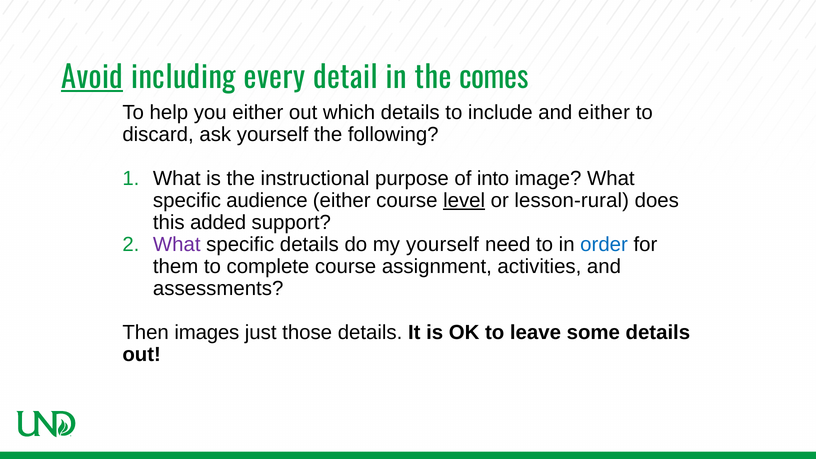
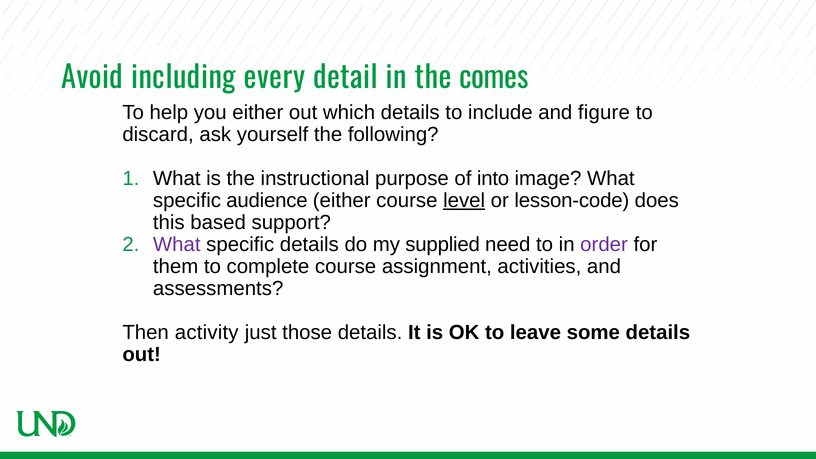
Avoid underline: present -> none (92, 78)
and either: either -> figure (604, 112)
lesson-rural: lesson-rural -> lesson-code (572, 200)
added: added -> based (218, 222)
my yourself: yourself -> supplied (443, 245)
order colour: blue -> purple (604, 245)
images: images -> activity (207, 333)
